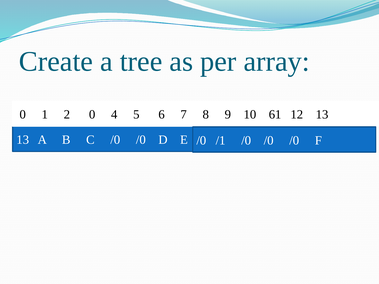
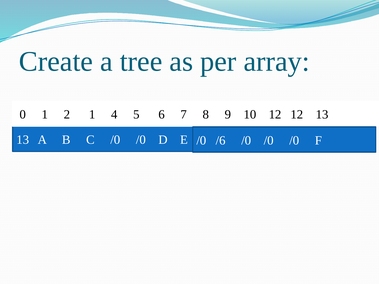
2 0: 0 -> 1 (92, 115)
10 61: 61 -> 12 (275, 115)
/1: /1 -> /6 (221, 141)
